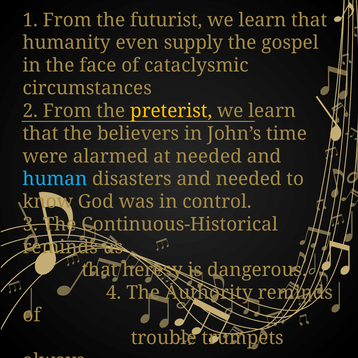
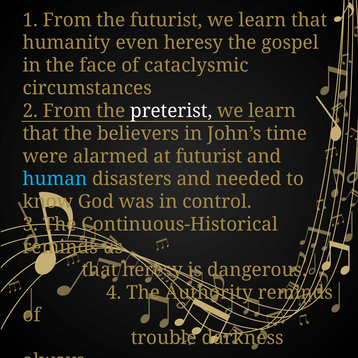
even supply: supply -> heresy (193, 43)
preterist colour: yellow -> white (171, 111)
at needed: needed -> futurist (209, 156)
trumpets: trumpets -> darkness (243, 337)
